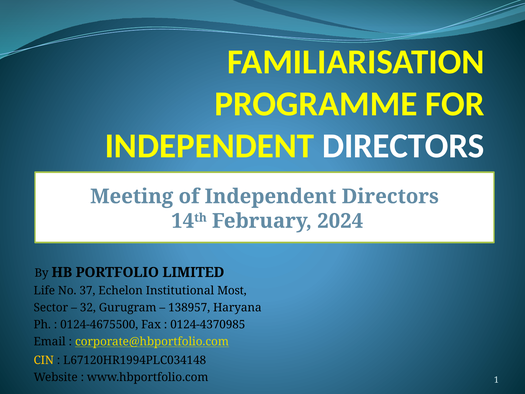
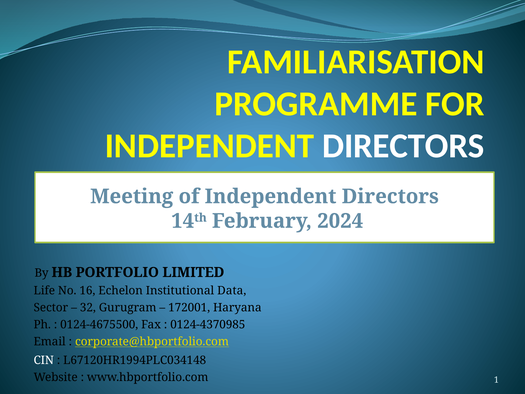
37: 37 -> 16 (87, 291)
Most: Most -> Data (232, 291)
138957: 138957 -> 172001 (189, 307)
CIN colour: yellow -> white (44, 360)
